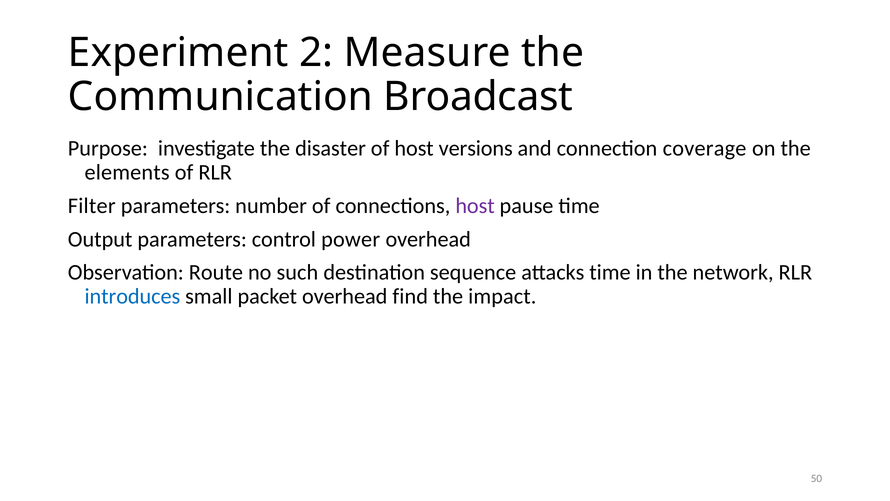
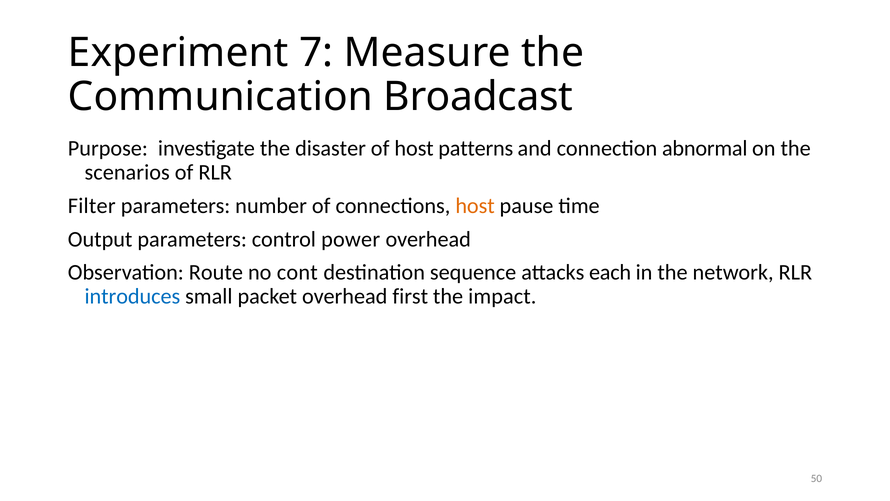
2: 2 -> 7 (316, 53)
versions: versions -> patterns (476, 148)
coverage: coverage -> abnormal (705, 148)
elements: elements -> scenarios (127, 173)
host colour: purple -> orange (475, 206)
such: such -> cont (297, 272)
attacks time: time -> each (610, 272)
find: find -> first (410, 296)
